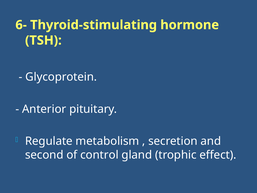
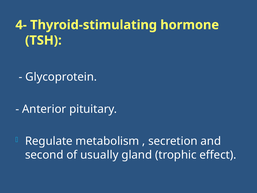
6-: 6- -> 4- (21, 25)
control: control -> usually (99, 155)
